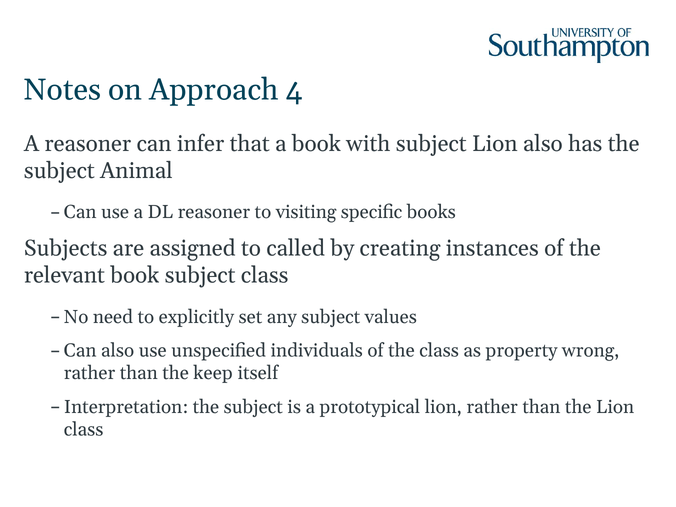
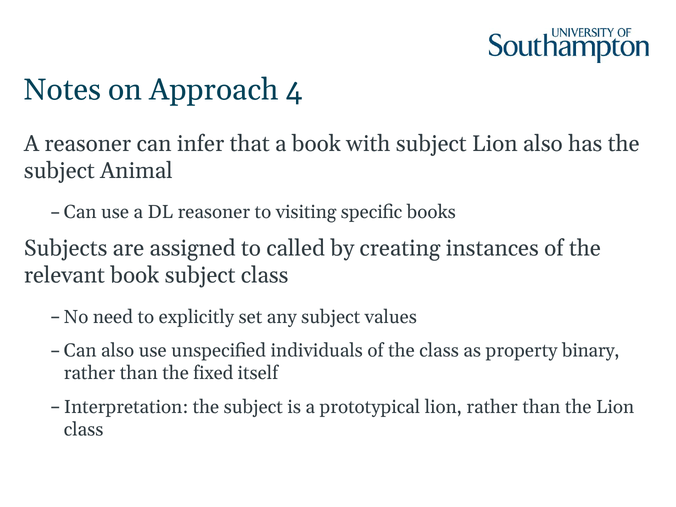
wrong: wrong -> binary (591, 351)
keep: keep -> fixed (213, 373)
